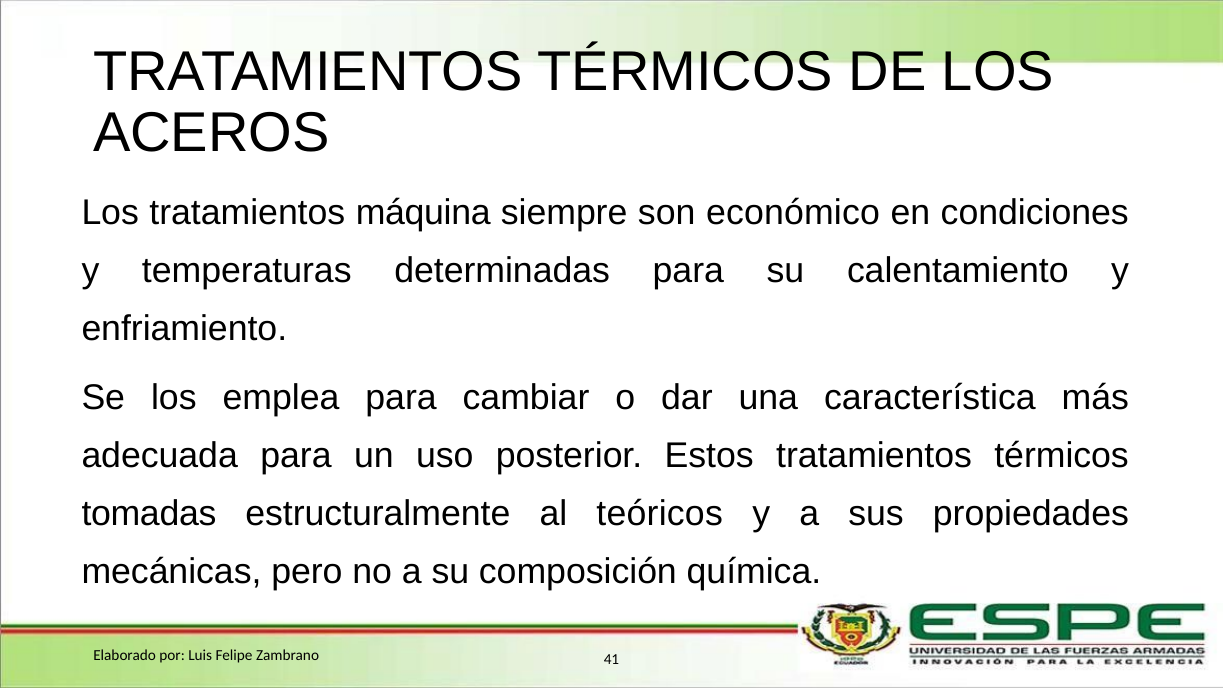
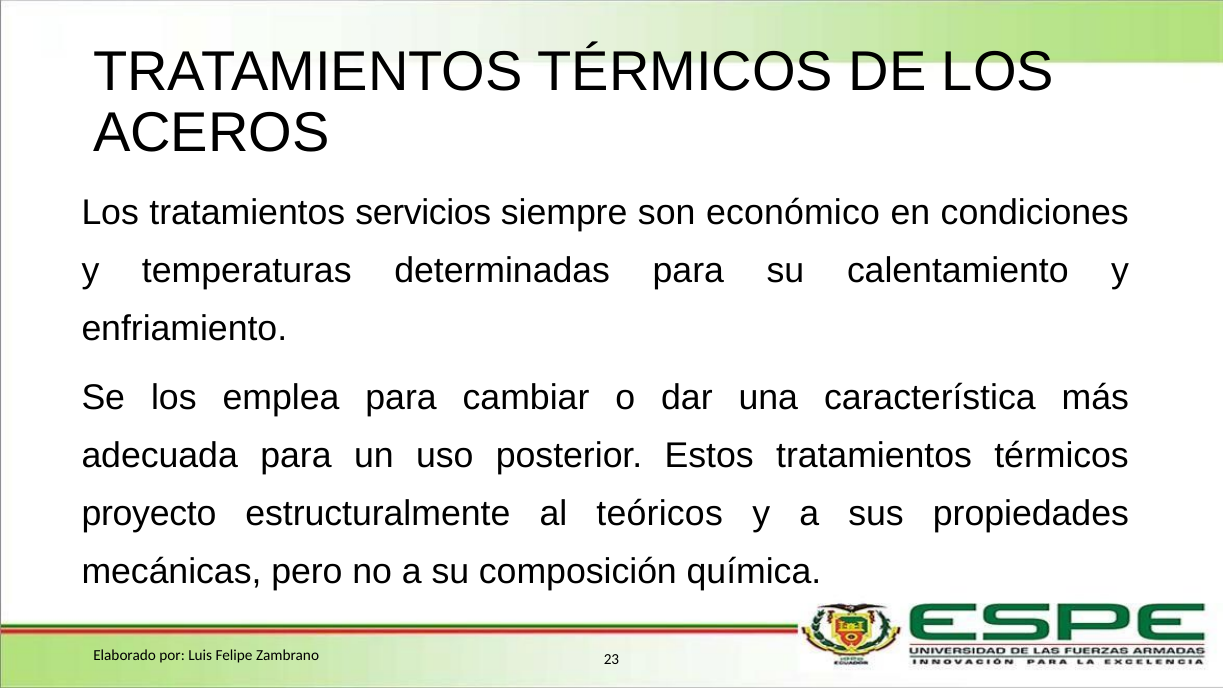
máquina: máquina -> servicios (423, 213)
tomadas: tomadas -> proyecto (149, 514)
41: 41 -> 23 (611, 659)
